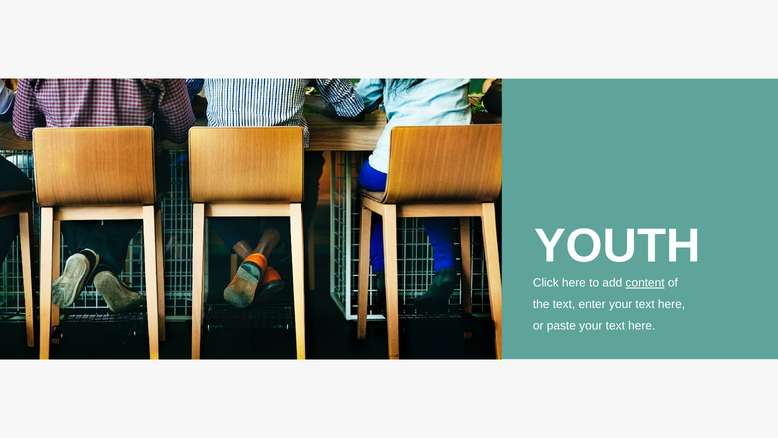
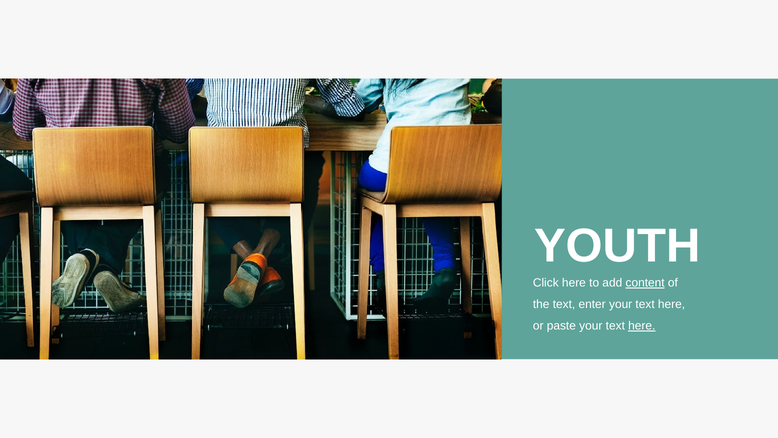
here underline: none -> present (642, 326)
